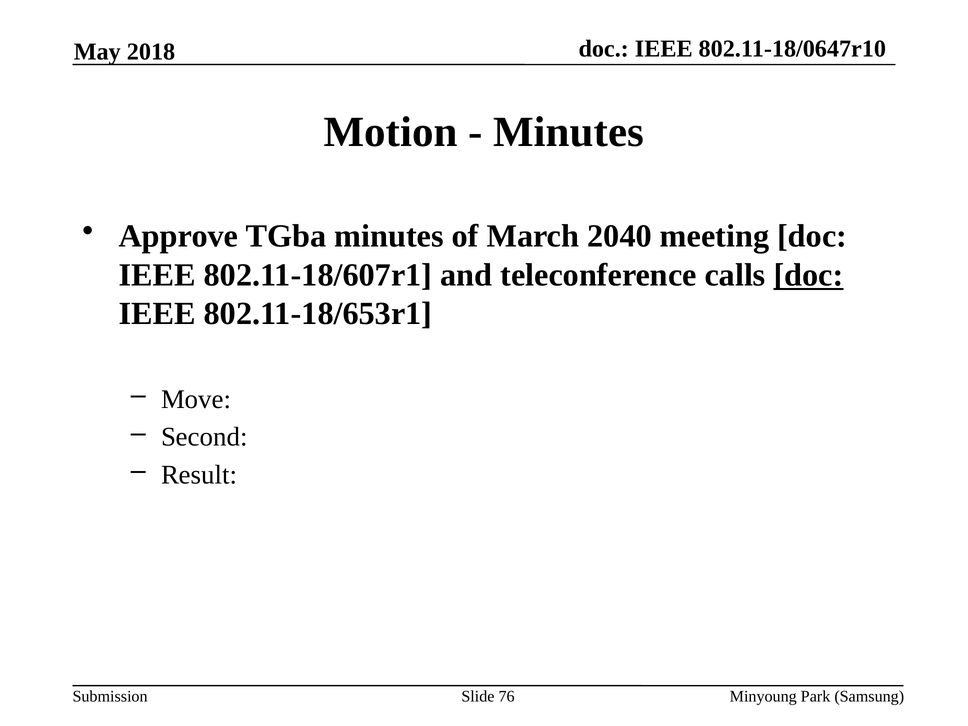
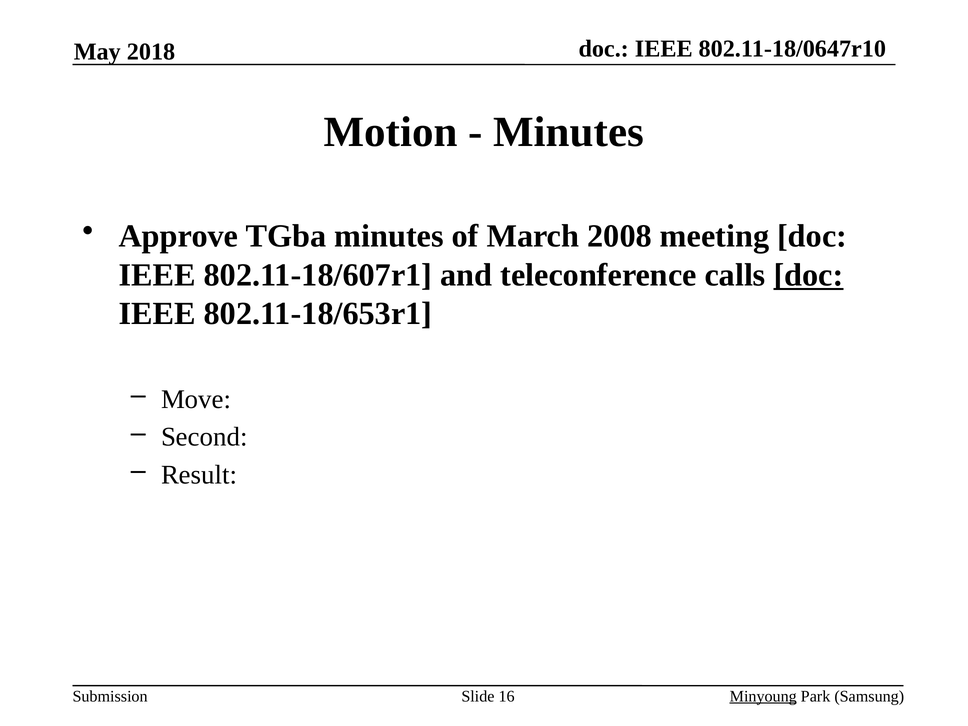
2040: 2040 -> 2008 (620, 236)
76: 76 -> 16 (507, 696)
Minyoung underline: none -> present (763, 696)
